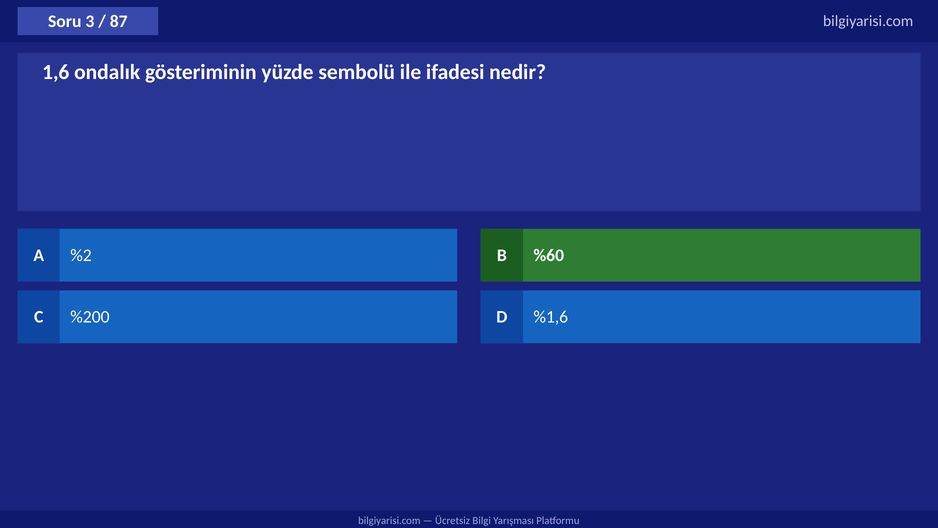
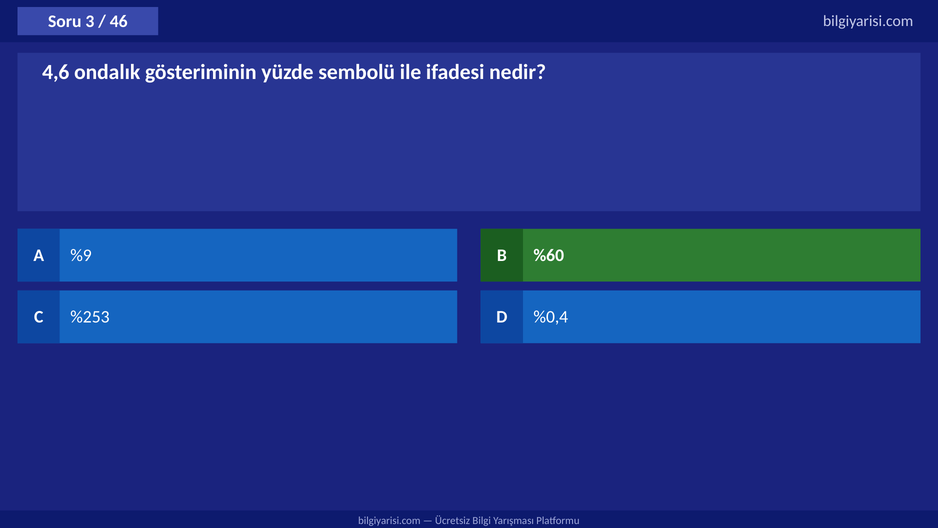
87: 87 -> 46 (119, 21)
1,6: 1,6 -> 4,6 (56, 72)
%2: %2 -> %9 (81, 255)
%200: %200 -> %253 (90, 317)
%1,6: %1,6 -> %0,4 (551, 317)
